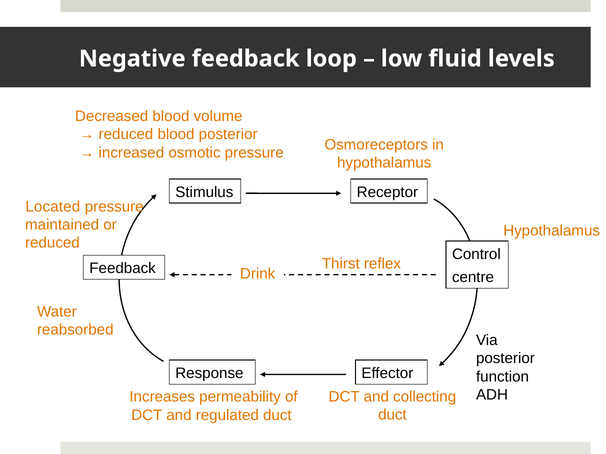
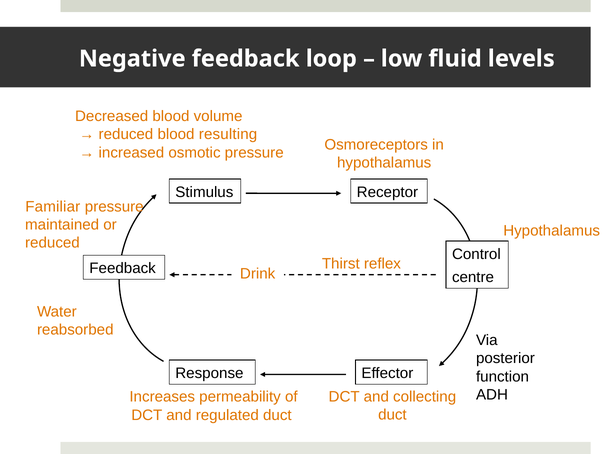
blood posterior: posterior -> resulting (228, 135)
Located: Located -> Familiar (53, 207)
